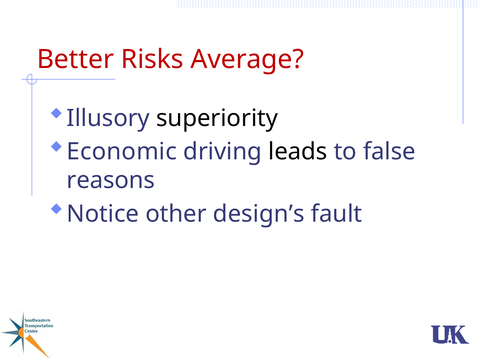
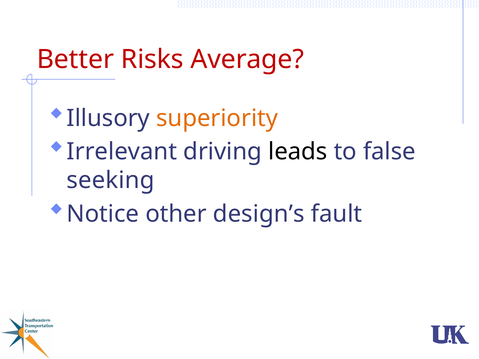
superiority colour: black -> orange (217, 118)
Economic: Economic -> Irrelevant (122, 152)
reasons: reasons -> seeking (111, 181)
